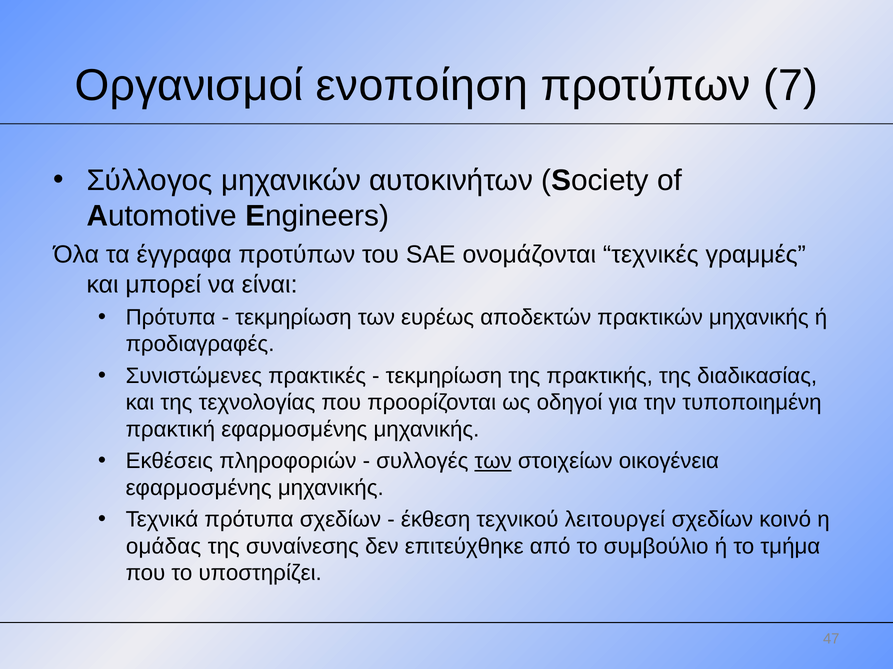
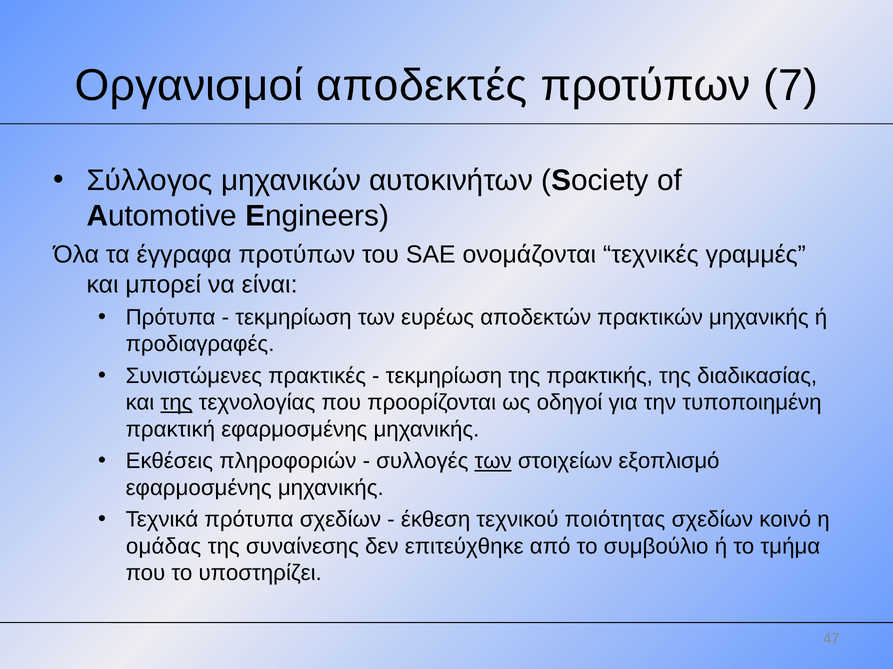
ενοποίηση: ενοποίηση -> αποδεκτές (422, 86)
της underline: none -> present (176, 403)
οικογένεια: οικογένεια -> εξοπλισμό (669, 462)
λειτουργεί: λειτουργεί -> ποιότητας (615, 520)
